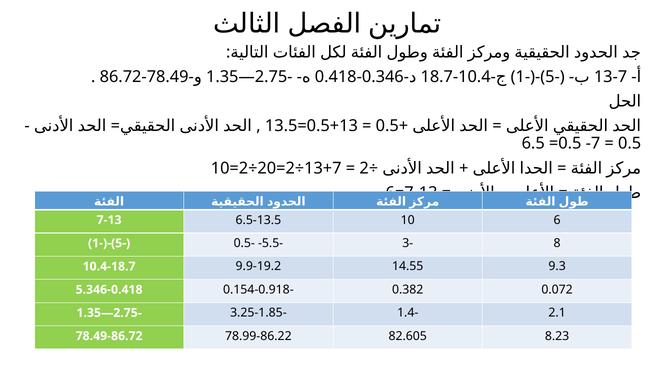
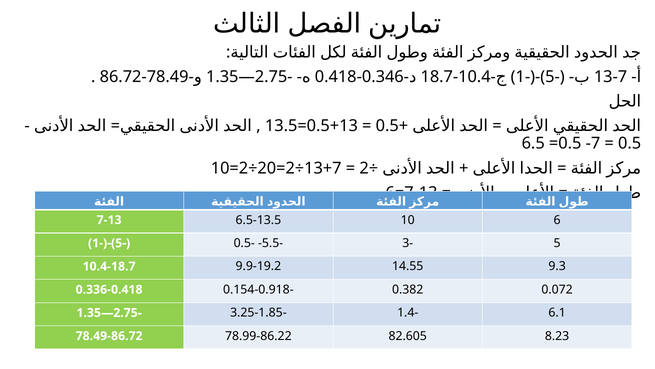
8: 8 -> 5 (557, 243)
5.346-0.418: 5.346-0.418 -> 0.336-0.418 (109, 289)
2.1: 2.1 -> 6.1 (557, 312)
